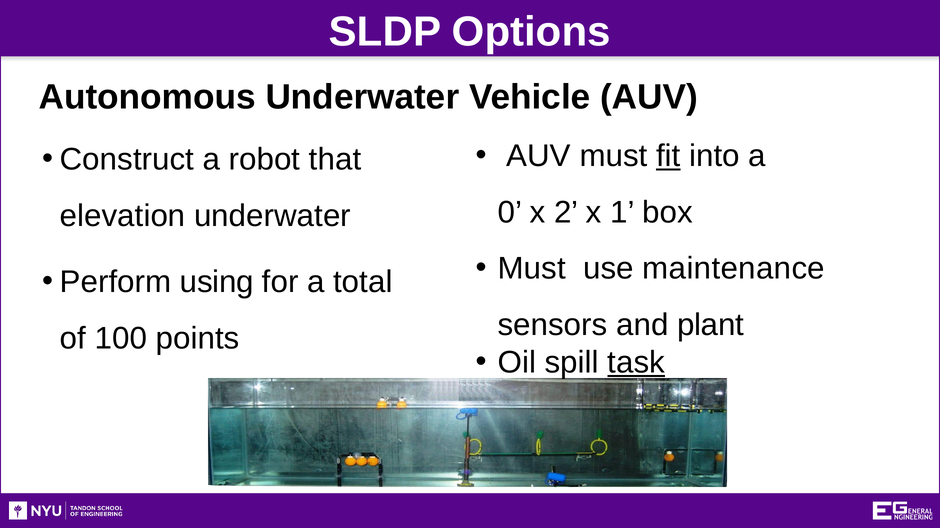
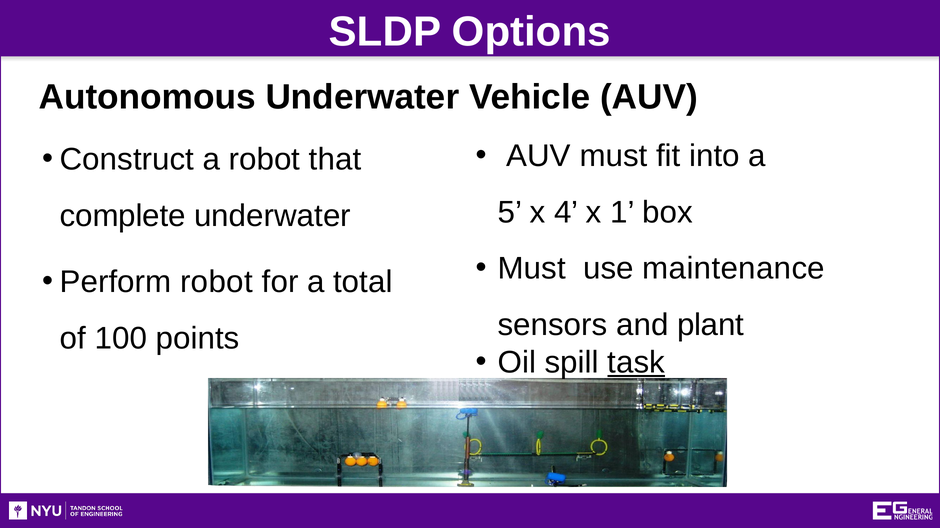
fit underline: present -> none (668, 156)
0: 0 -> 5 (510, 213)
2: 2 -> 4 (566, 213)
elevation: elevation -> complete (123, 216)
Perform using: using -> robot (216, 282)
